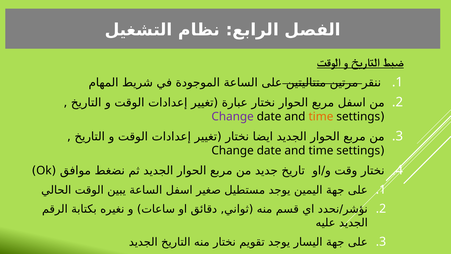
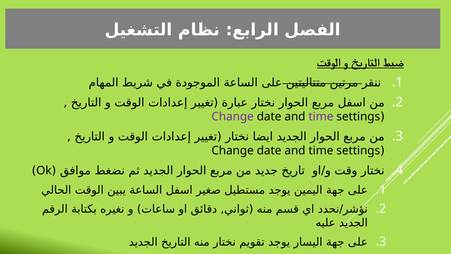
time colour: orange -> purple (321, 116)
